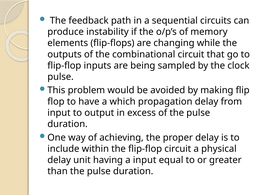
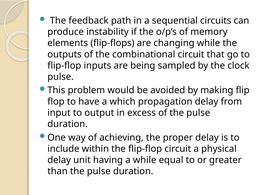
a input: input -> while (145, 159)
